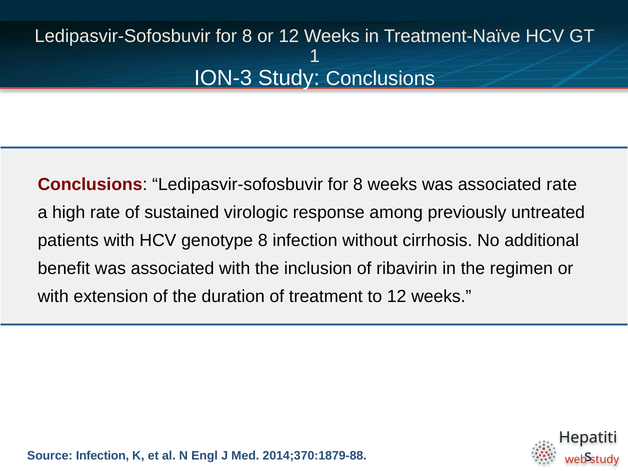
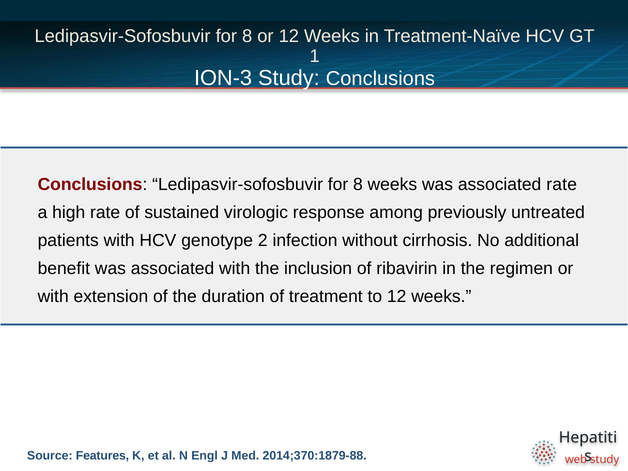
genotype 8: 8 -> 2 (263, 241)
Source Infection: Infection -> Features (102, 456)
